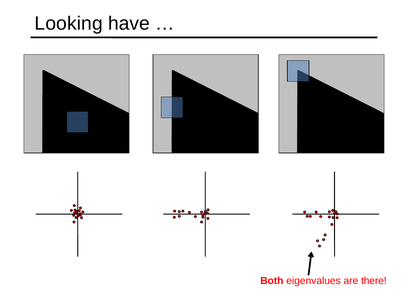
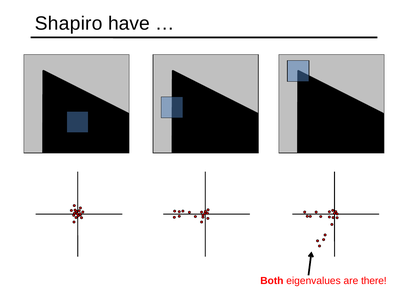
Looking: Looking -> Shapiro (69, 23)
